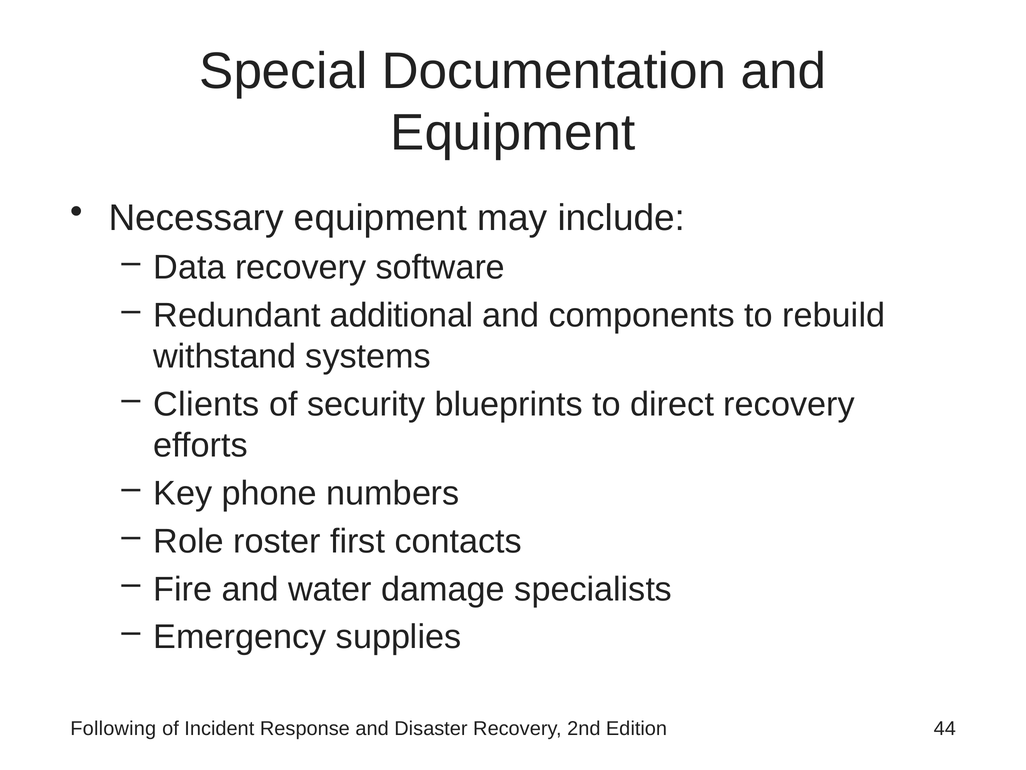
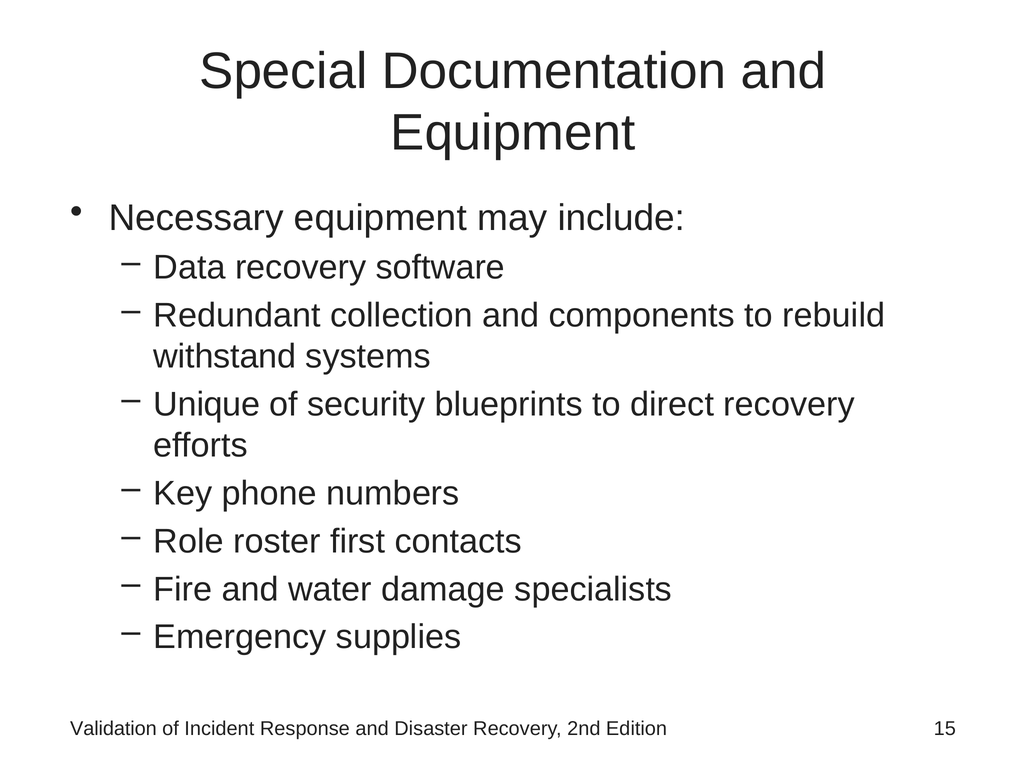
additional: additional -> collection (401, 315)
Clients: Clients -> Unique (207, 404)
Following: Following -> Validation (113, 728)
44: 44 -> 15 (945, 728)
